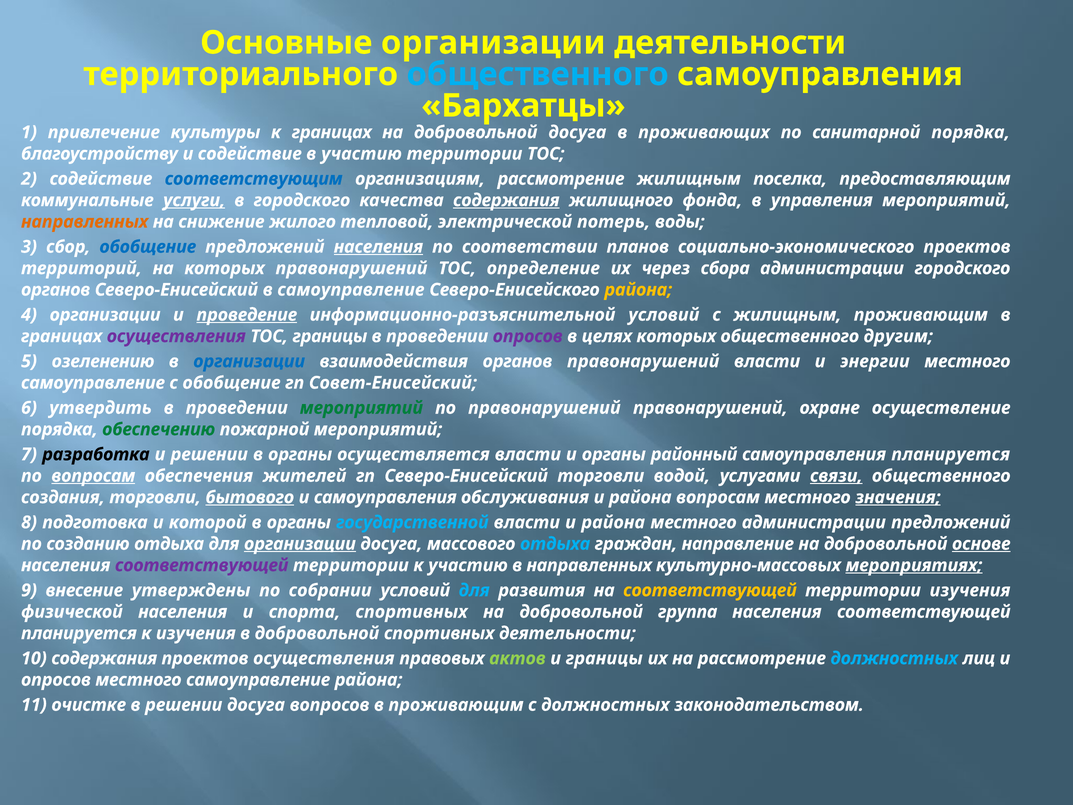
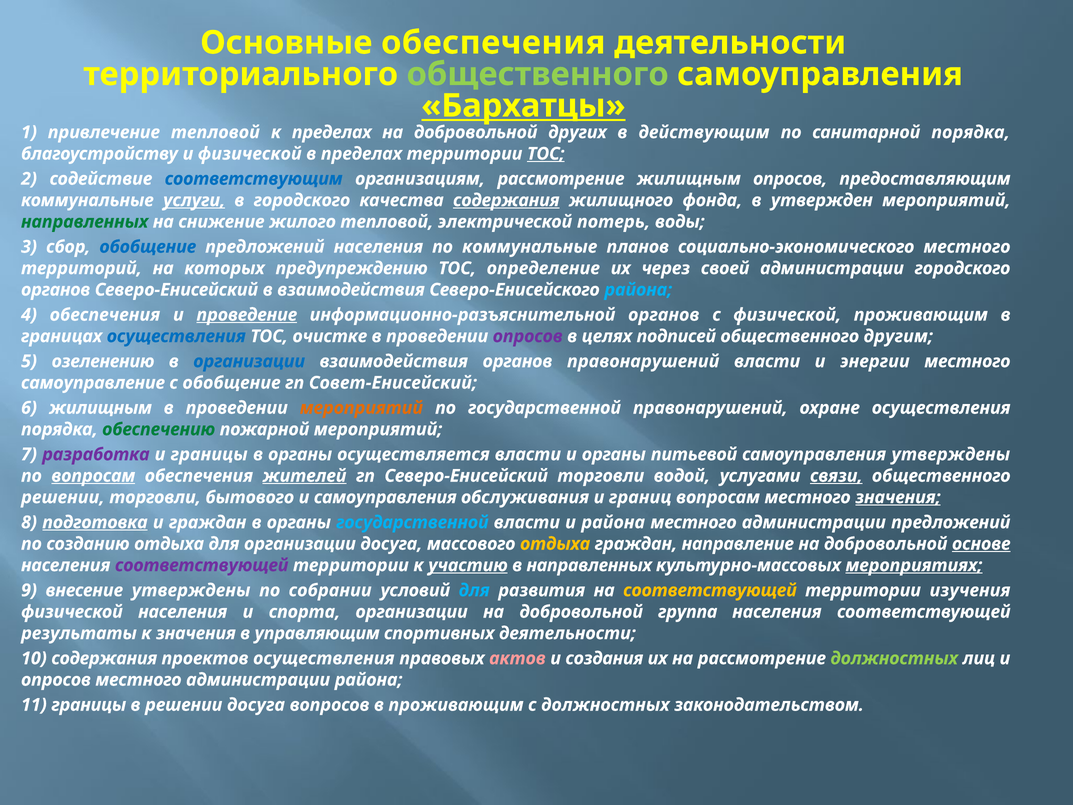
Основные организации: организации -> обеспечения (493, 43)
общественного colour: light blue -> light green (538, 74)
Бархатцы underline: none -> present (523, 106)
привлечение культуры: культуры -> тепловой (215, 132)
к границах: границах -> пределах (332, 132)
добровольной досуга: досуга -> других (577, 132)
проживающих: проживающих -> действующим (704, 132)
и содействие: содействие -> физической (250, 154)
в участию: участию -> пределах (361, 154)
ТОС underline: none -> present (546, 154)
жилищным поселка: поселка -> опросов (790, 179)
управления: управления -> утвержден (822, 200)
направленных colour: orange -> green (85, 222)
населения underline: present -> none (378, 247)
по соответствии: соответствии -> коммунальные (530, 247)
социально-экономического проектов: проектов -> местного (967, 247)
которых правонарушений: правонарушений -> предупреждению (352, 268)
сбора: сбора -> своей (725, 268)
в самоуправление: самоуправление -> взаимодействия (351, 290)
района colour: yellow -> light blue (638, 290)
4 организации: организации -> обеспечения (105, 315)
информационно-разъяснительной условий: условий -> органов (664, 315)
с жилищным: жилищным -> физической (787, 315)
осуществления colour: purple -> blue (176, 336)
ТОС границы: границы -> очистке (330, 336)
целях которых: которых -> подписей (676, 336)
6 утвердить: утвердить -> жилищным (100, 408)
мероприятий colour: green -> orange (361, 408)
по правонарушений: правонарушений -> государственной (544, 408)
охране осуществление: осуществление -> осуществления (941, 408)
разработка colour: black -> purple (96, 454)
и решении: решении -> границы (209, 454)
районный: районный -> питьевой (694, 454)
самоуправления планируется: планируется -> утверждены (951, 454)
жителей underline: none -> present (305, 476)
создания: создания -> решении (63, 497)
бытового underline: present -> none (250, 497)
обслуживания и района: района -> границ (640, 497)
подготовка underline: none -> present (95, 522)
и которой: которой -> граждан (208, 522)
организации underline: present -> none (300, 544)
отдыха colour: light blue -> yellow (555, 544)
участию underline: none -> present (468, 565)
спорта спортивных: спортивных -> организации (412, 612)
планируется: планируется -> результаты (79, 633)
к изучения: изучения -> значения (196, 633)
в добровольной: добровольной -> управляющим (317, 633)
актов colour: light green -> pink (517, 658)
и границы: границы -> создания (604, 658)
должностных colour: light blue -> light green (894, 658)
самоуправление: самоуправление -> администрации (258, 680)
11 очистке: очистке -> границы (89, 705)
